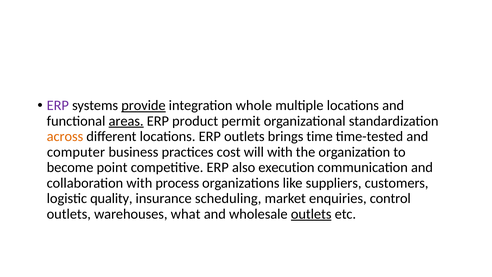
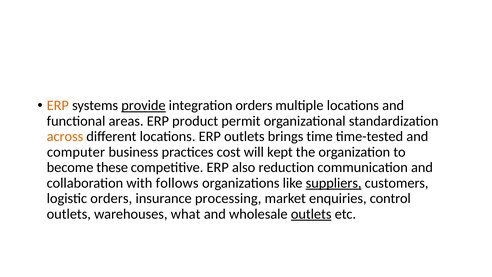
ERP colour: purple -> orange (58, 105)
integration whole: whole -> orders (254, 105)
areas underline: present -> none (126, 121)
will with: with -> kept (280, 152)
point: point -> these (112, 167)
execution: execution -> reduction (286, 167)
process: process -> follows (177, 183)
suppliers underline: none -> present (334, 183)
logistic quality: quality -> orders (111, 198)
scheduling: scheduling -> processing (228, 198)
